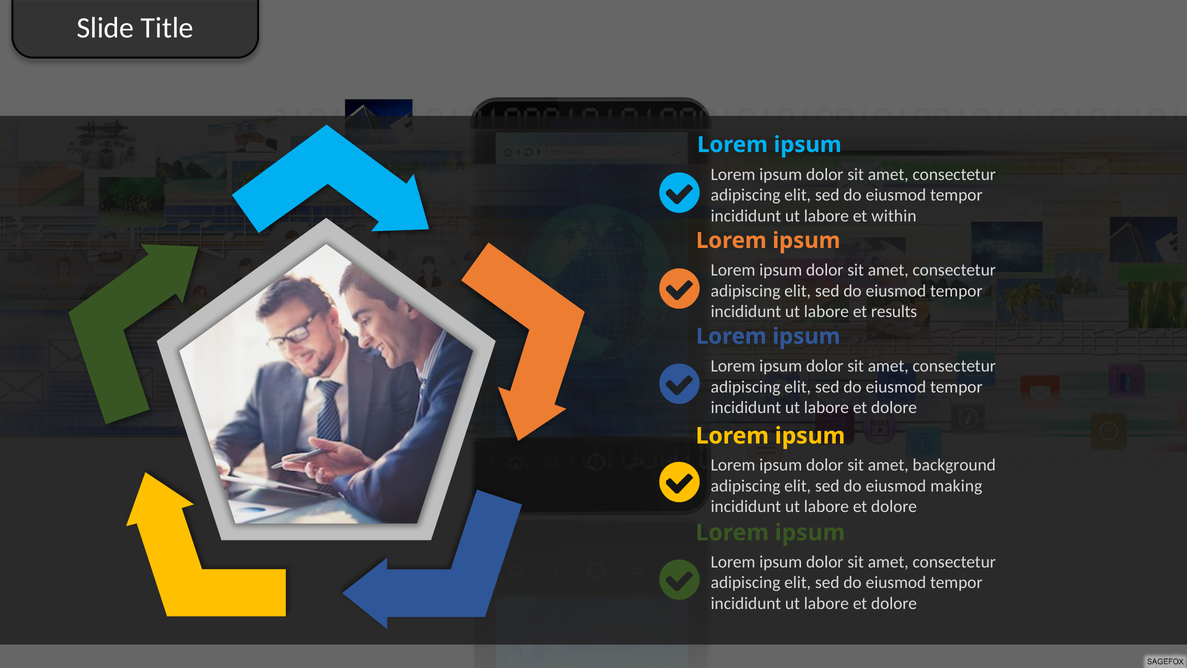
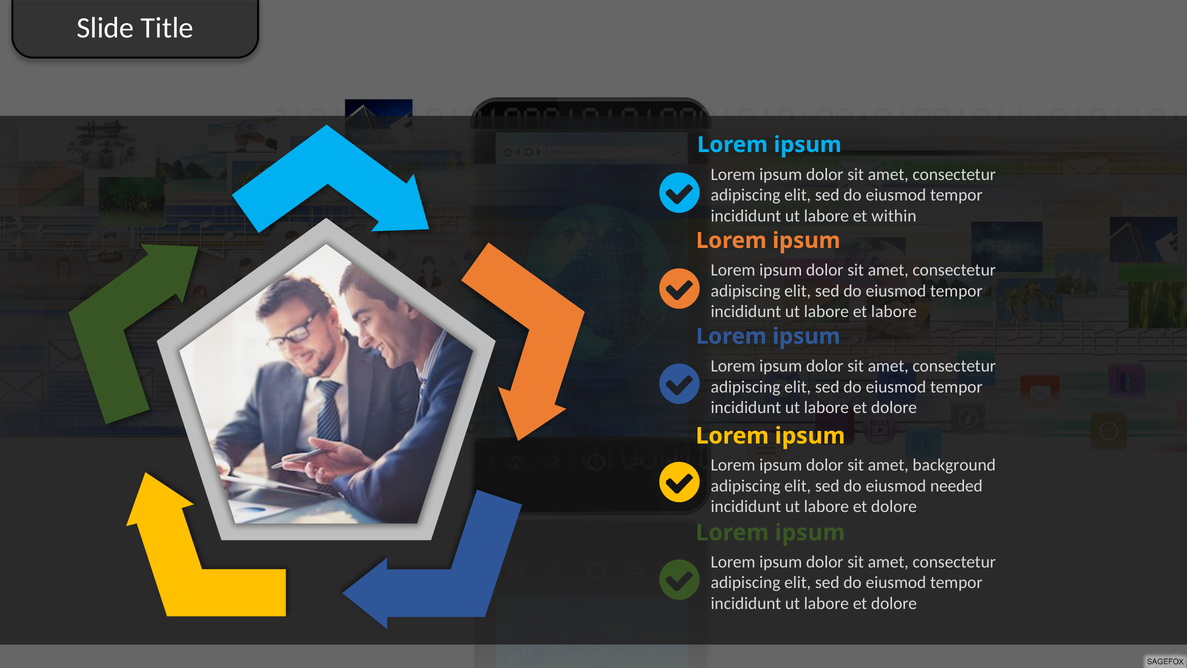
et results: results -> labore (894, 312)
making: making -> needed (956, 486)
